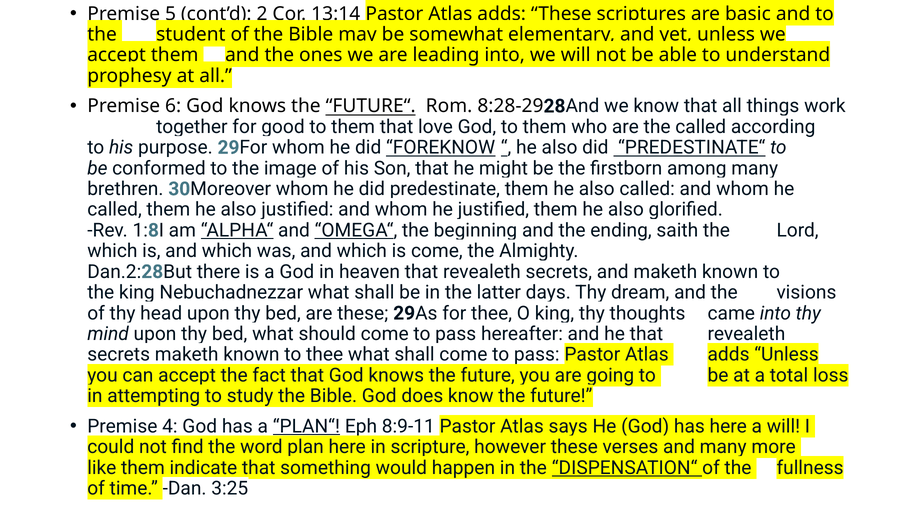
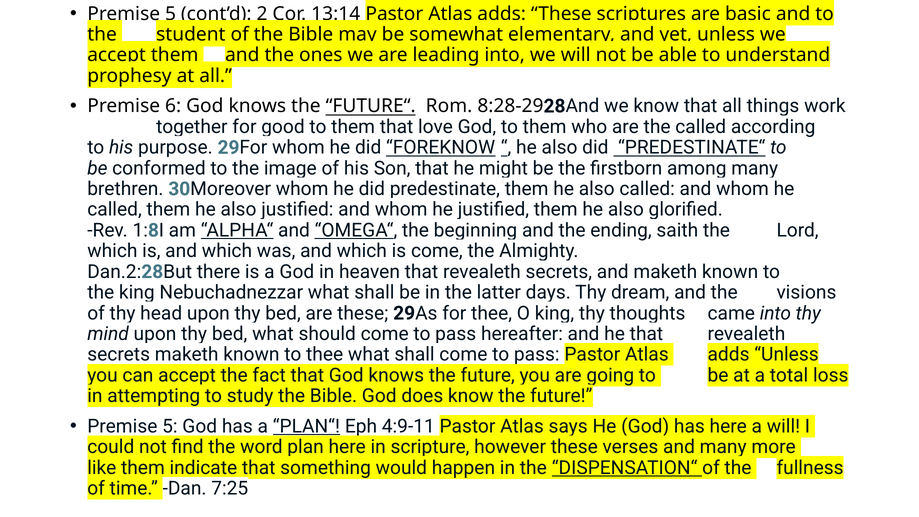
4: 4 -> 5 (170, 426)
8:9-11: 8:9-11 -> 4:9-11 (408, 426)
3:25: 3:25 -> 7:25 (230, 488)
